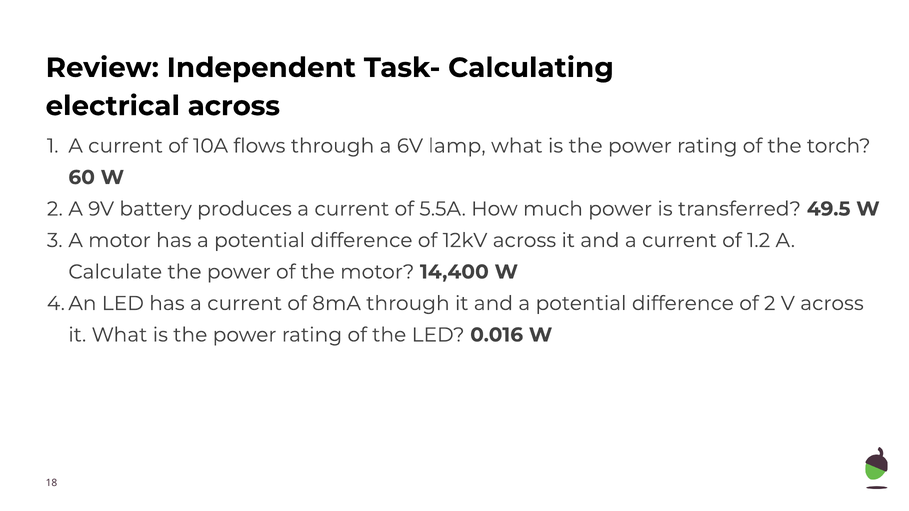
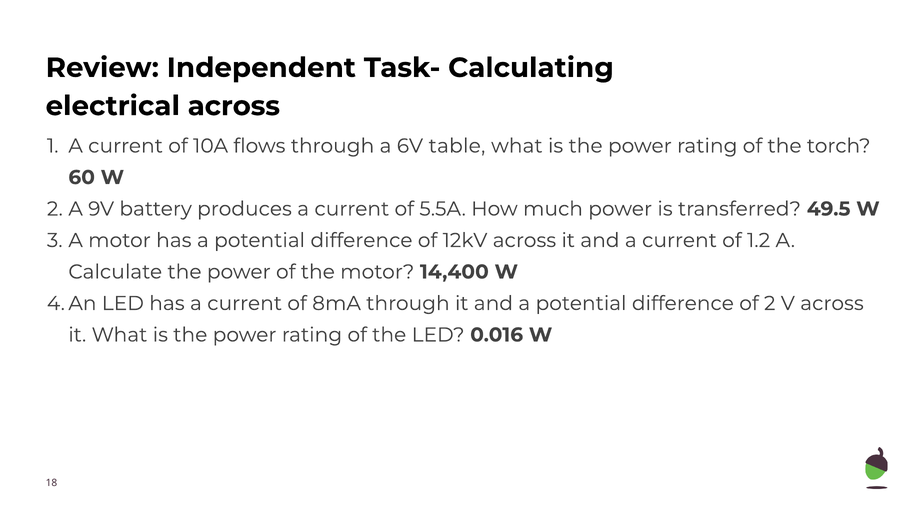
lamp: lamp -> table (457, 146)
